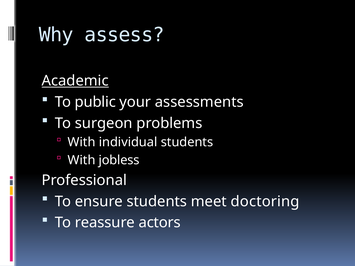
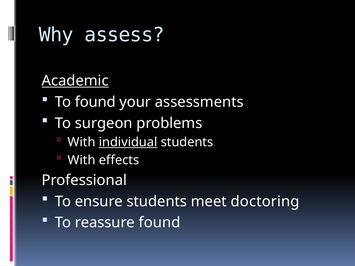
To public: public -> found (95, 102)
individual underline: none -> present (128, 142)
jobless: jobless -> effects (119, 160)
reassure actors: actors -> found (160, 223)
